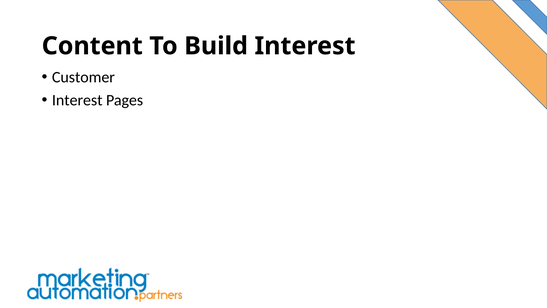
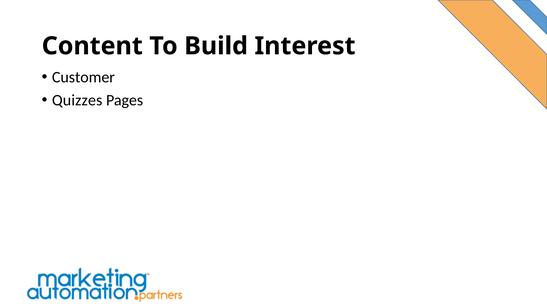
Interest: Interest -> Quizzes (77, 100)
